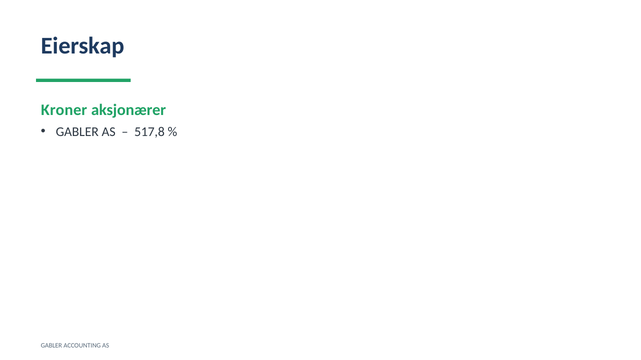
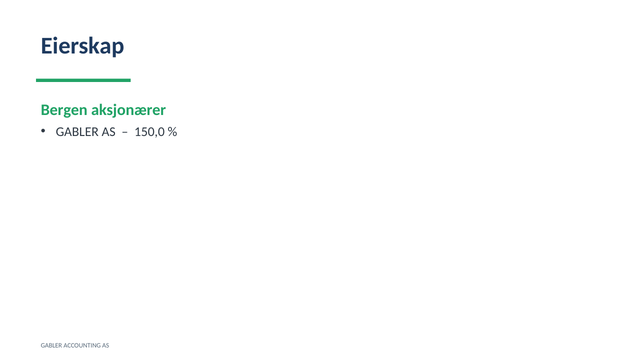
Kroner: Kroner -> Bergen (64, 110)
517,8: 517,8 -> 150,0 (149, 132)
